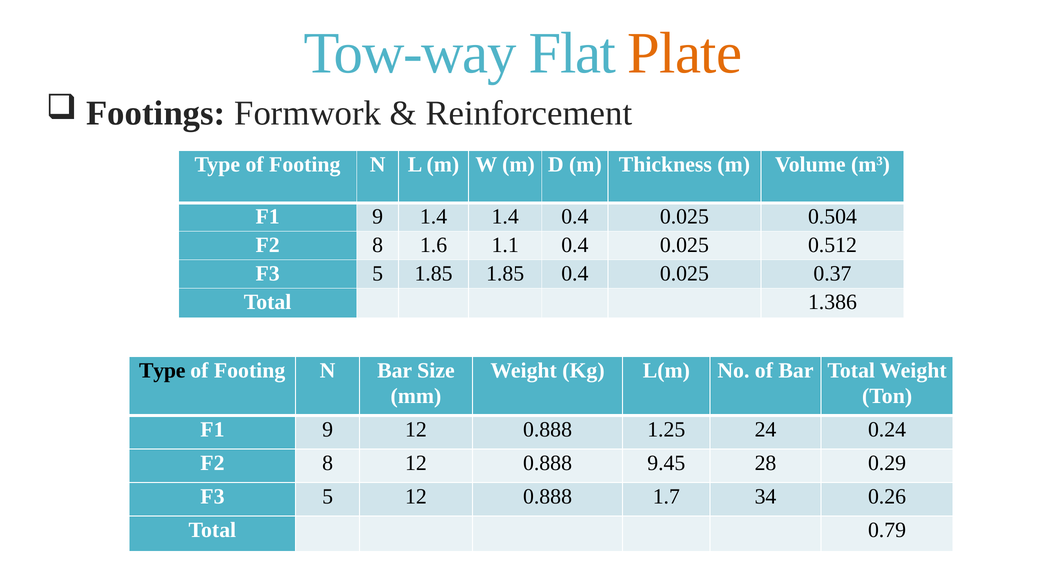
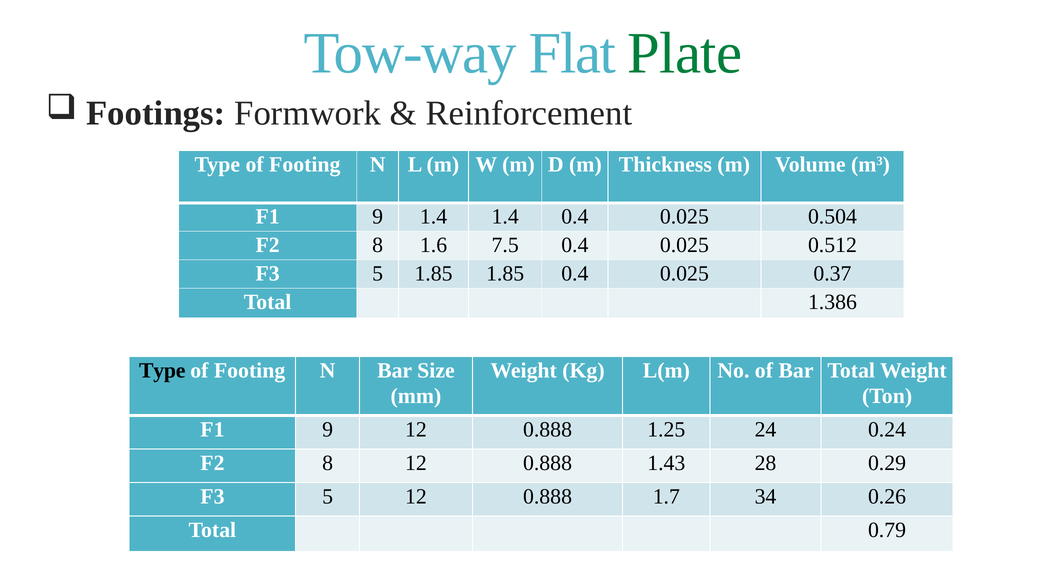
Plate colour: orange -> green (685, 53)
1.1: 1.1 -> 7.5 (505, 245)
9.45: 9.45 -> 1.43 (666, 463)
